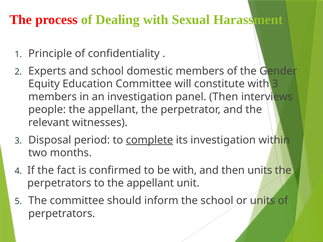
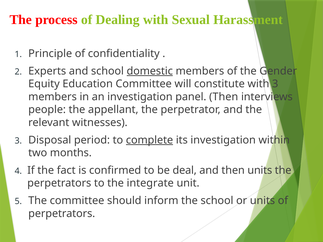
domestic underline: none -> present (150, 71)
be with: with -> deal (185, 170)
to the appellant: appellant -> integrate (150, 183)
